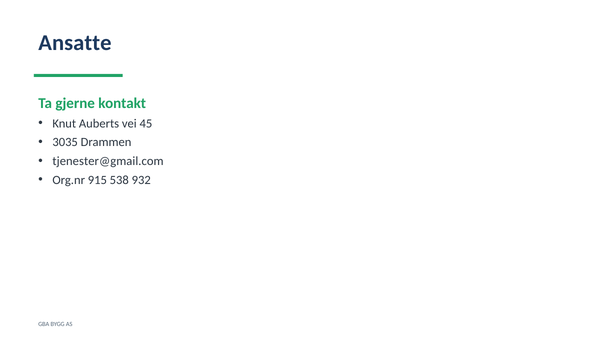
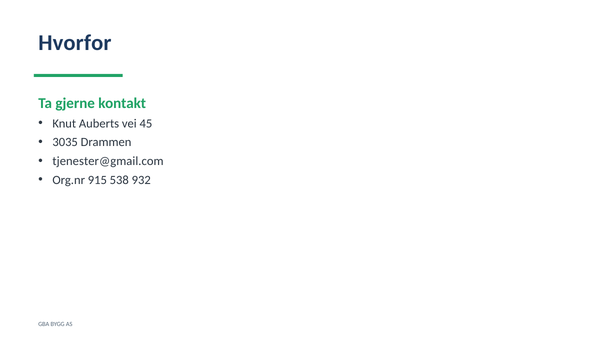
Ansatte: Ansatte -> Hvorfor (75, 43)
